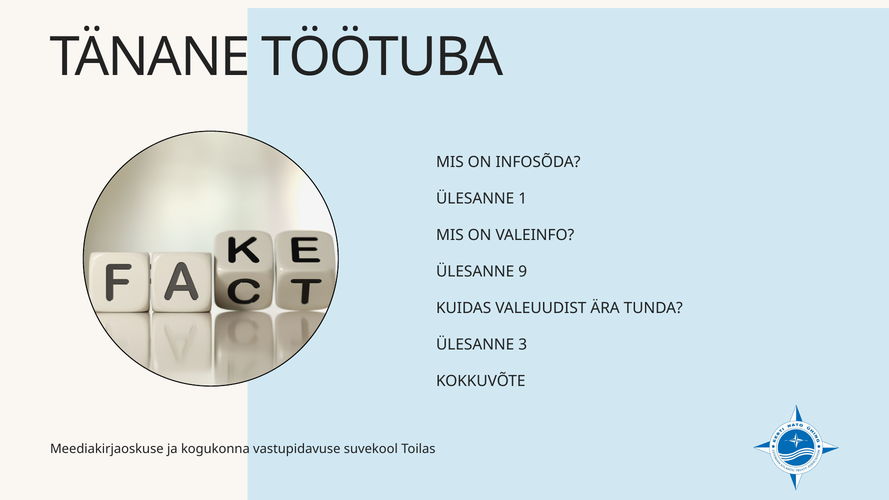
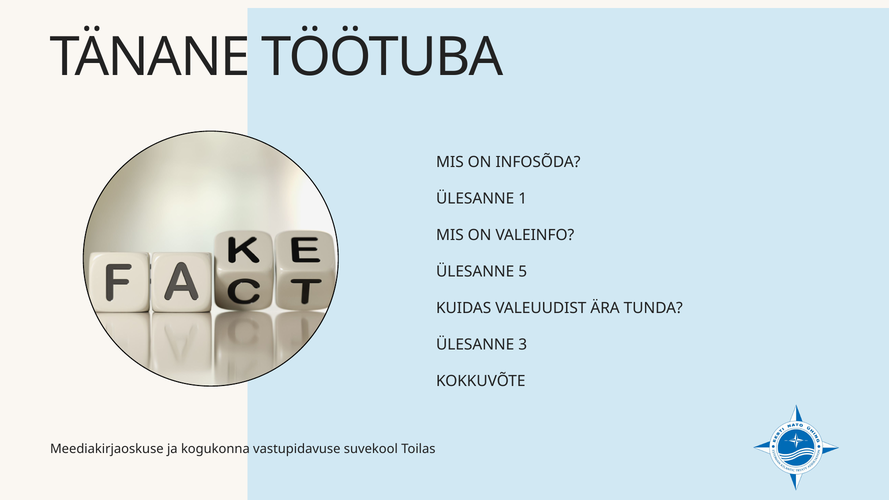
9: 9 -> 5 (523, 272)
